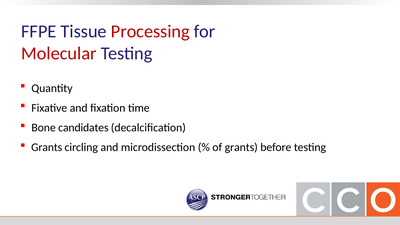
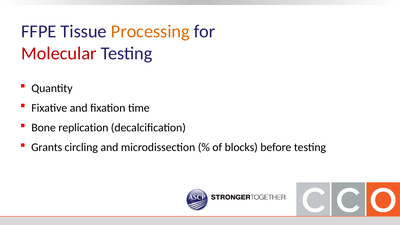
Processing colour: red -> orange (150, 31)
candidates: candidates -> replication (83, 128)
of grants: grants -> blocks (241, 147)
